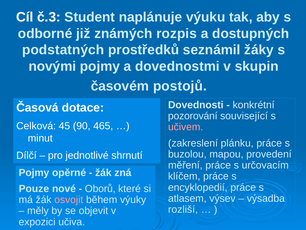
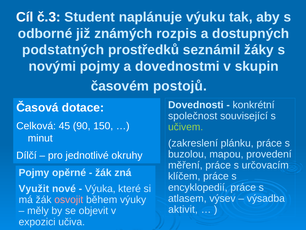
pozorování: pozorování -> společnost (193, 116)
465: 465 -> 150 (103, 126)
učivem colour: pink -> light green (186, 127)
shrnutí: shrnutí -> okruhy (127, 155)
Pouze: Pouze -> Využit (34, 188)
Oborů: Oborů -> Výuka (100, 188)
rozliší: rozliší -> aktivit (183, 209)
